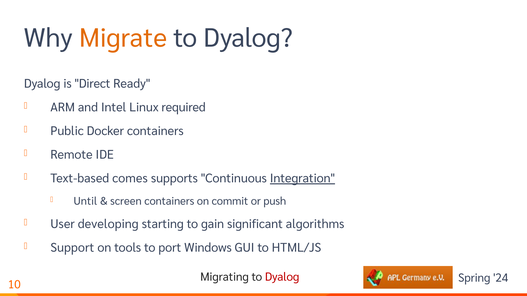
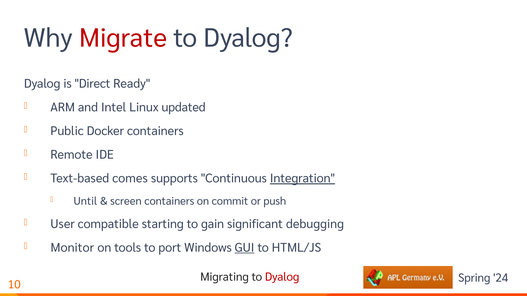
Migrate colour: orange -> red (123, 38)
required: required -> updated (184, 108)
developing: developing -> compatible (108, 224)
algorithms: algorithms -> debugging (315, 224)
Support: Support -> Monitor (72, 248)
GUI underline: none -> present (245, 248)
